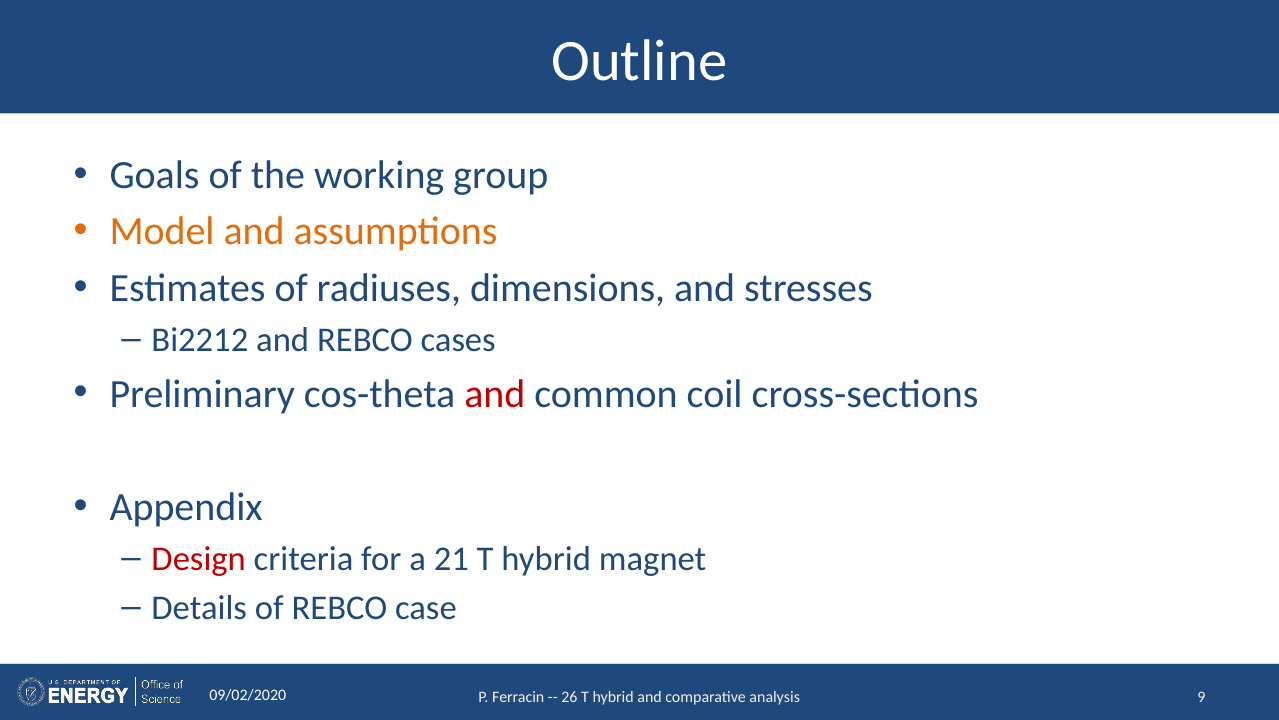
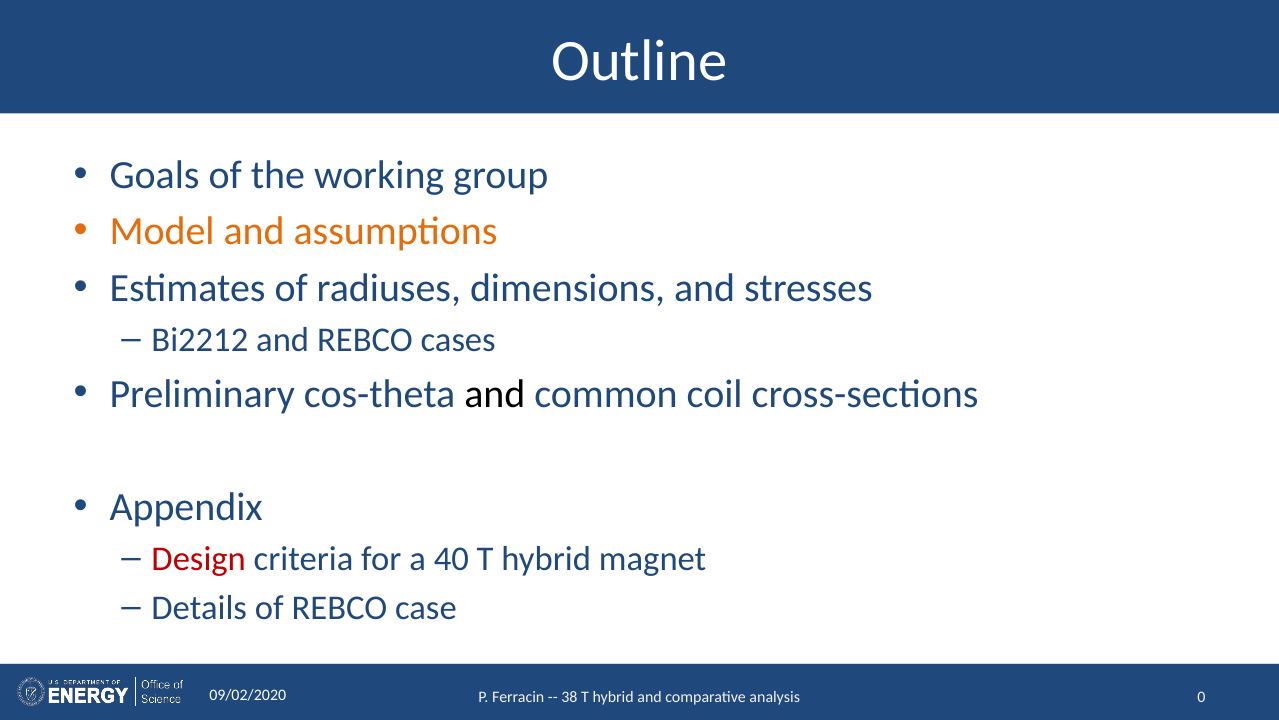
and colour: red -> black (495, 394)
21: 21 -> 40 (451, 558)
26: 26 -> 38 (569, 697)
9: 9 -> 0 (1201, 697)
